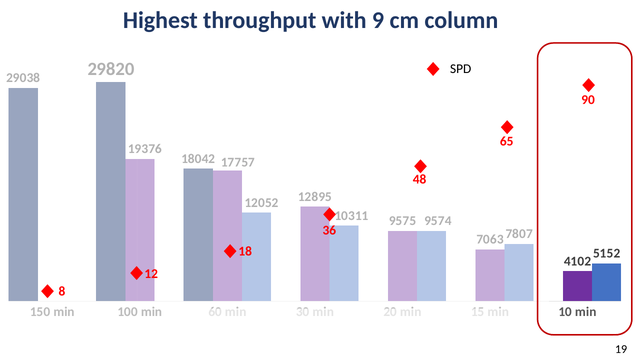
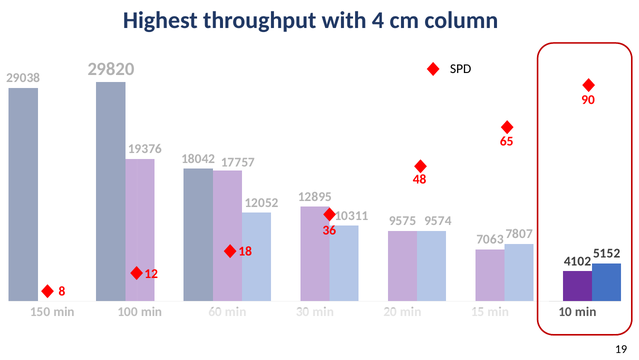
9: 9 -> 4 (378, 20)
